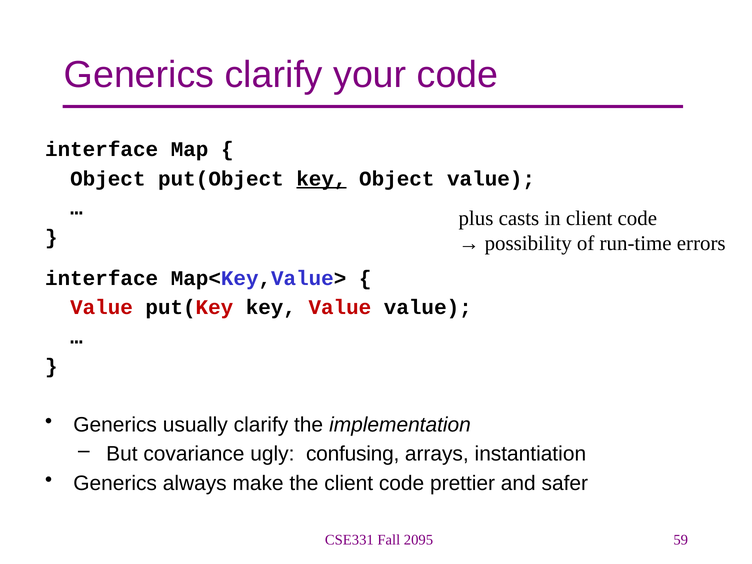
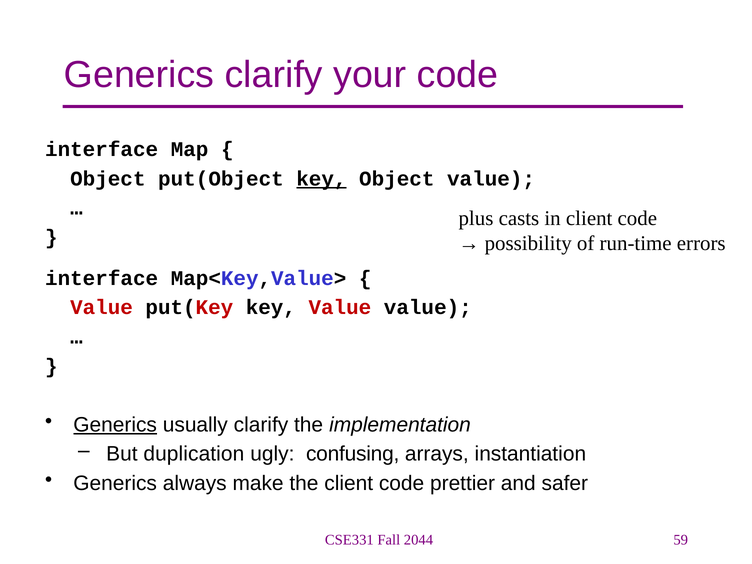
Generics underline: none -> present (115, 425)
covariance: covariance -> duplication (194, 454)
2095: 2095 -> 2044 (418, 540)
